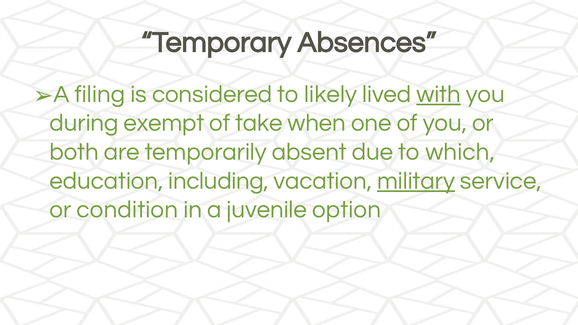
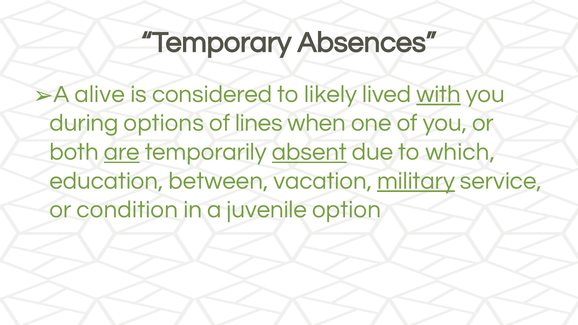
filing: filing -> alive (100, 94)
exempt: exempt -> options (164, 123)
take: take -> lines (259, 123)
are underline: none -> present (122, 152)
absent underline: none -> present (309, 152)
including: including -> between (218, 181)
